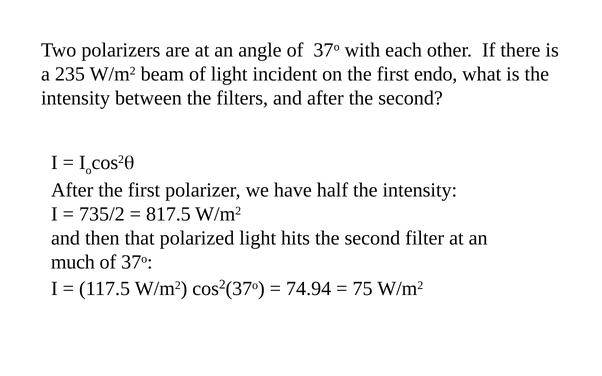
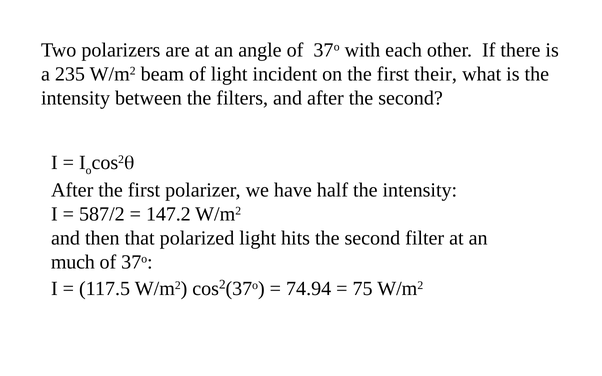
endo: endo -> their (436, 74)
735/2: 735/2 -> 587/2 (102, 214)
817.5: 817.5 -> 147.2 (168, 214)
